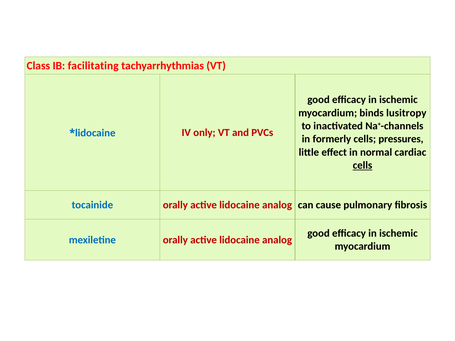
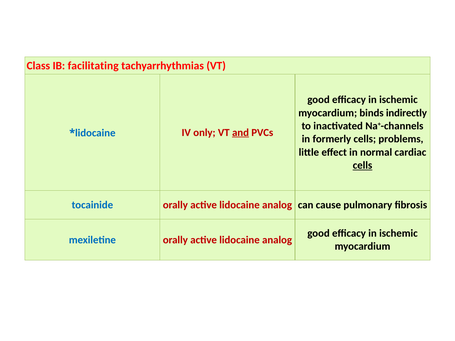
lusitropy: lusitropy -> indirectly (406, 113)
and underline: none -> present (241, 133)
pressures: pressures -> problems (401, 139)
